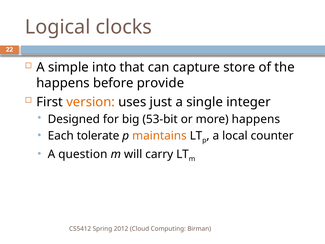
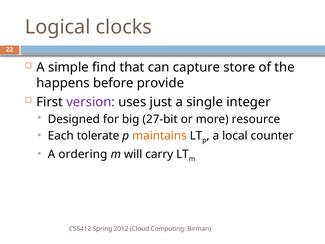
into: into -> find (104, 67)
version colour: orange -> purple (91, 102)
53-bit: 53-bit -> 27-bit (160, 119)
more happens: happens -> resource (256, 119)
question: question -> ordering (83, 154)
